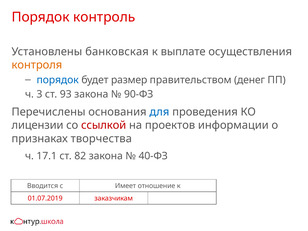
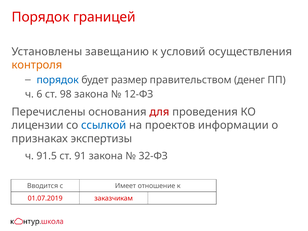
контроль: контроль -> границей (104, 17)
банковская: банковская -> завещанию (117, 52)
выплате: выплате -> условий (183, 52)
3: 3 -> 6 (39, 94)
93: 93 -> 98 (66, 94)
90-ФЗ: 90-ФЗ -> 12-ФЗ (139, 94)
для colour: blue -> red (159, 112)
ссылкой colour: red -> blue (104, 125)
творчества: творчества -> экспертизы (101, 139)
17.1: 17.1 -> 91.5 (47, 156)
82: 82 -> 91 (80, 156)
40-ФЗ: 40-ФЗ -> 32-ФЗ (153, 156)
